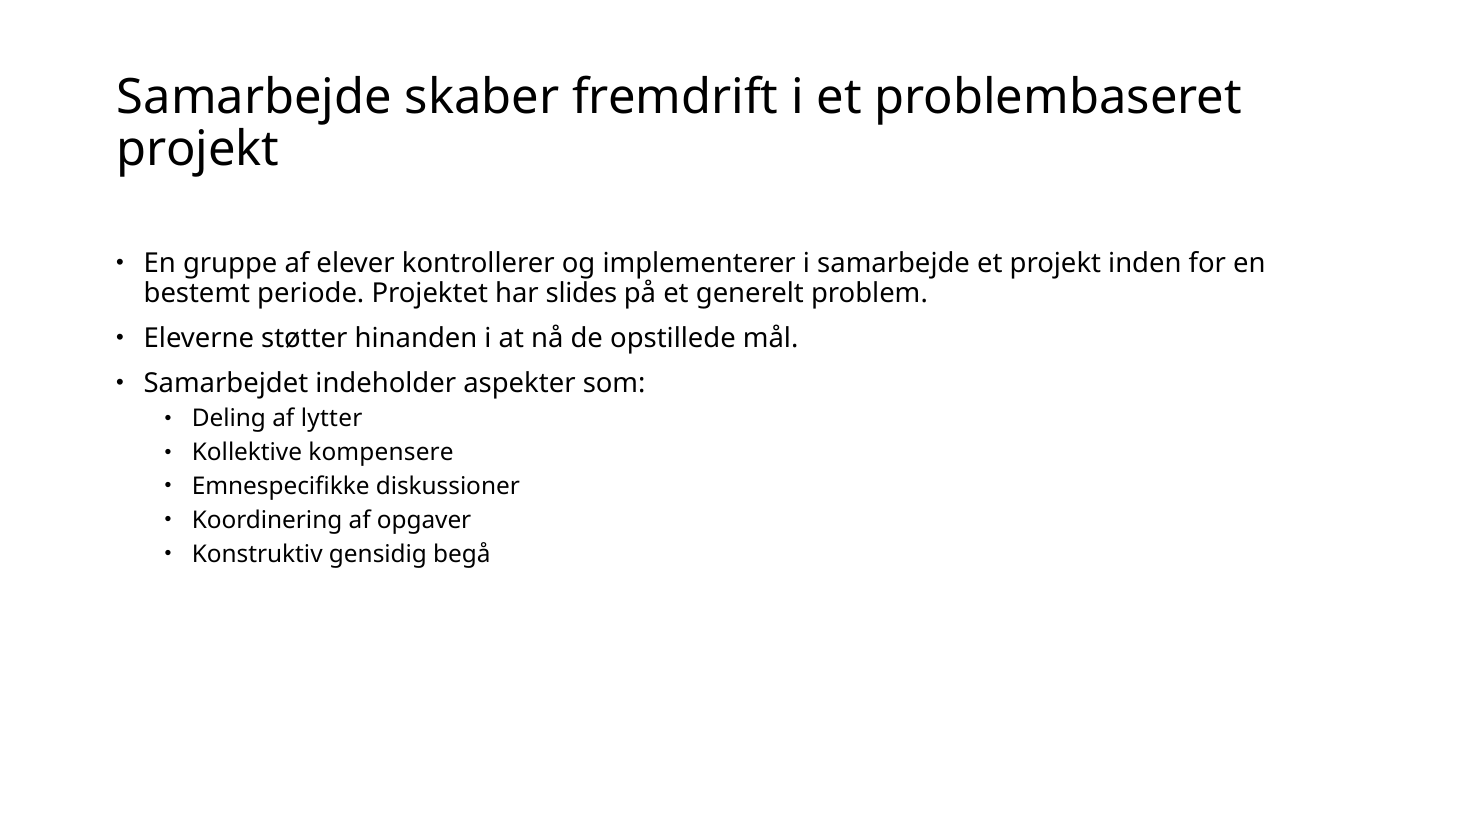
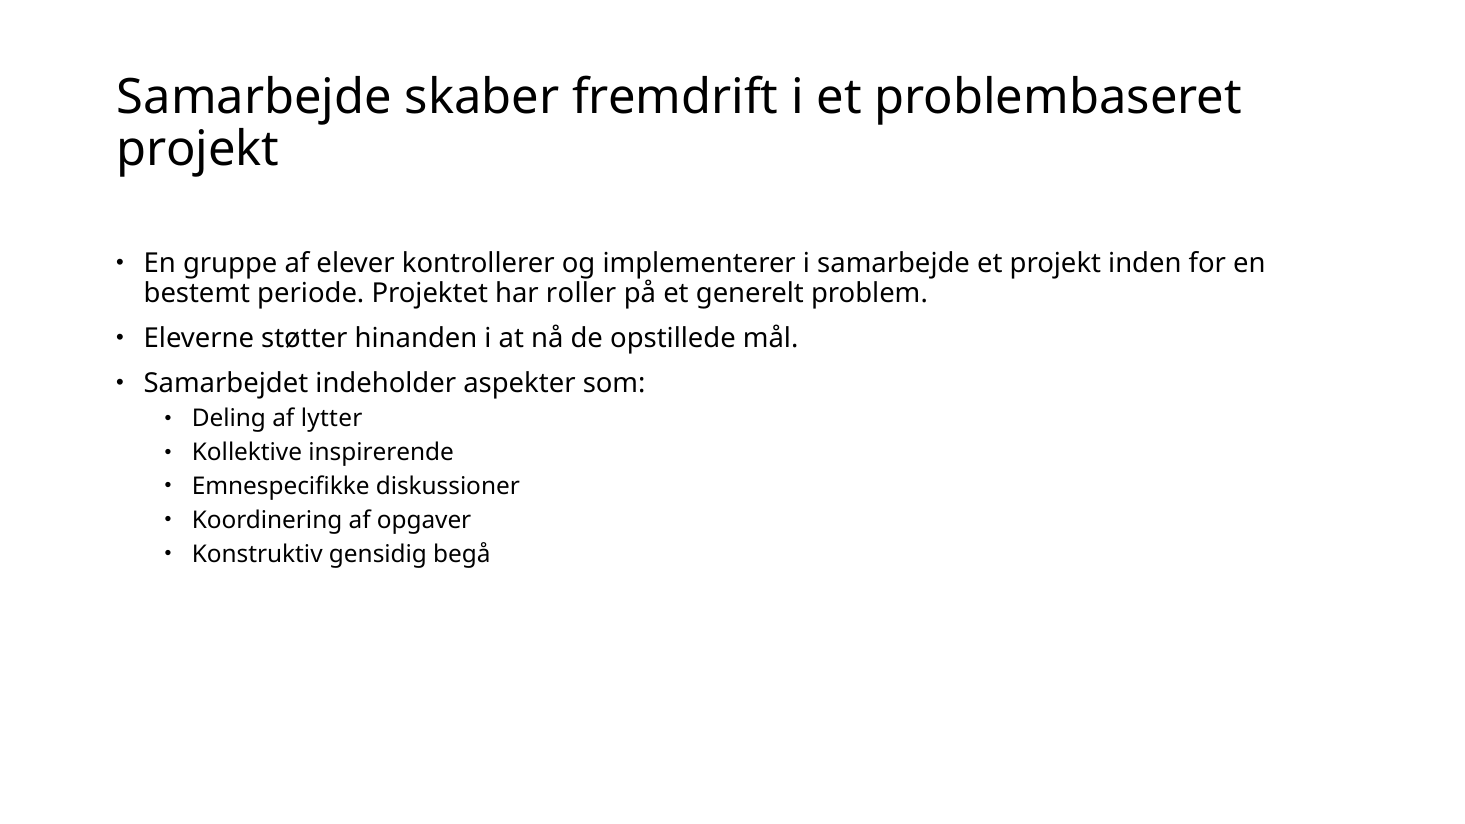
slides: slides -> roller (581, 293)
kompensere: kompensere -> inspirerende (381, 453)
